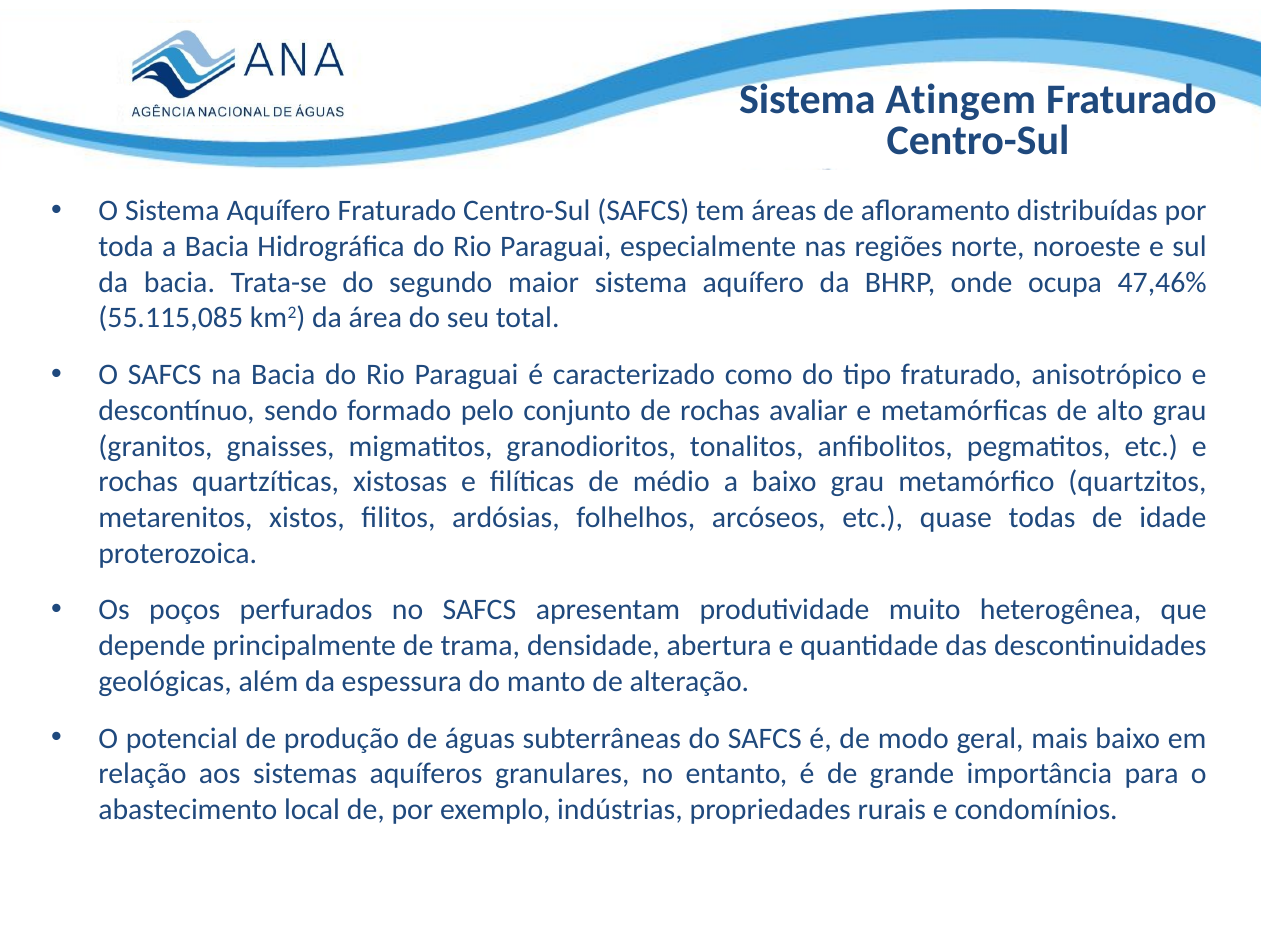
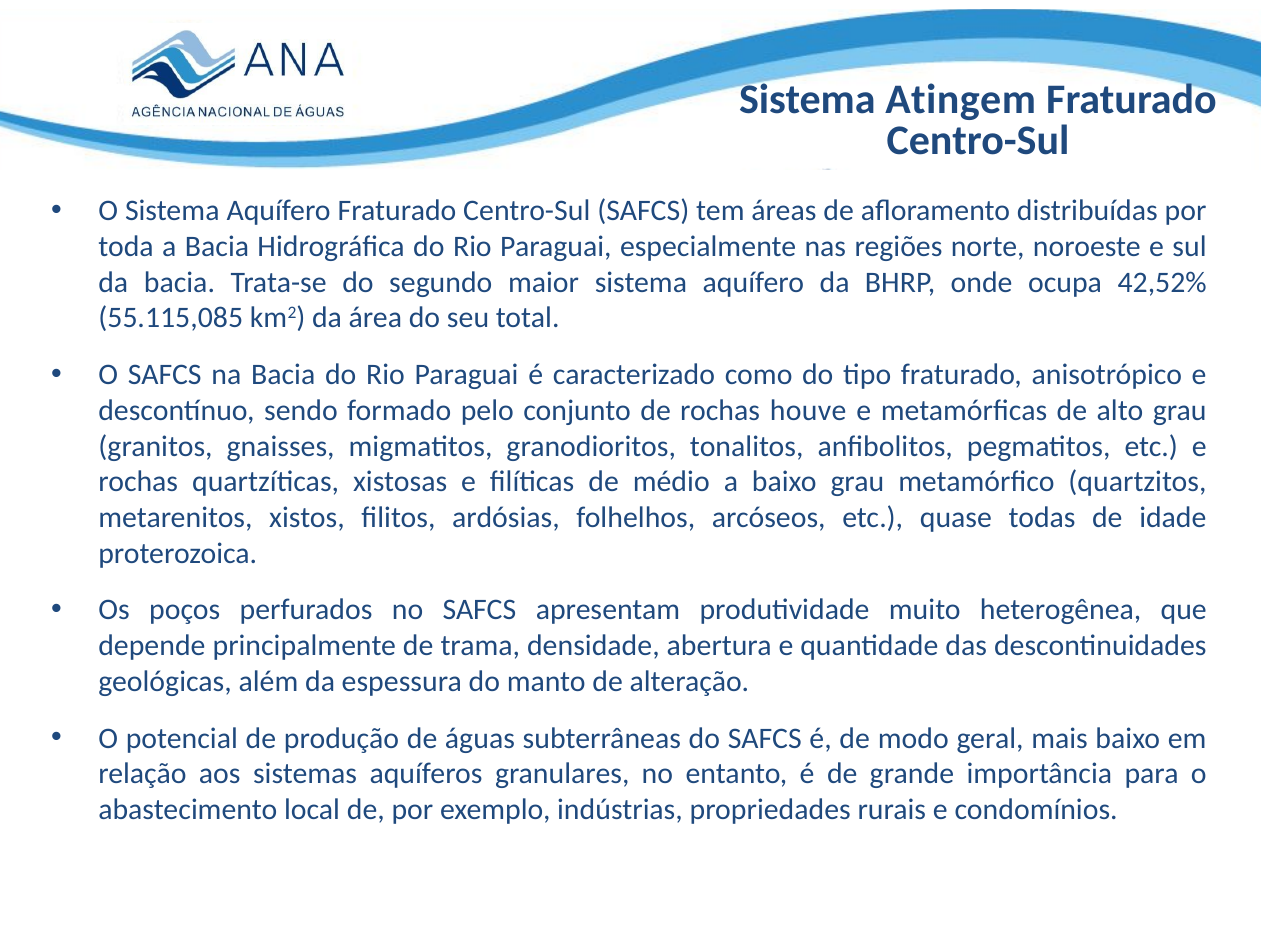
47,46%: 47,46% -> 42,52% (1162, 283)
avaliar: avaliar -> houve (808, 411)
